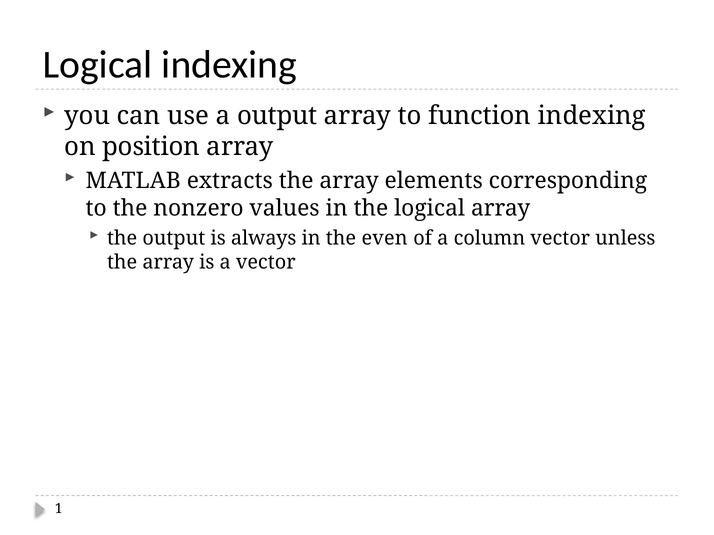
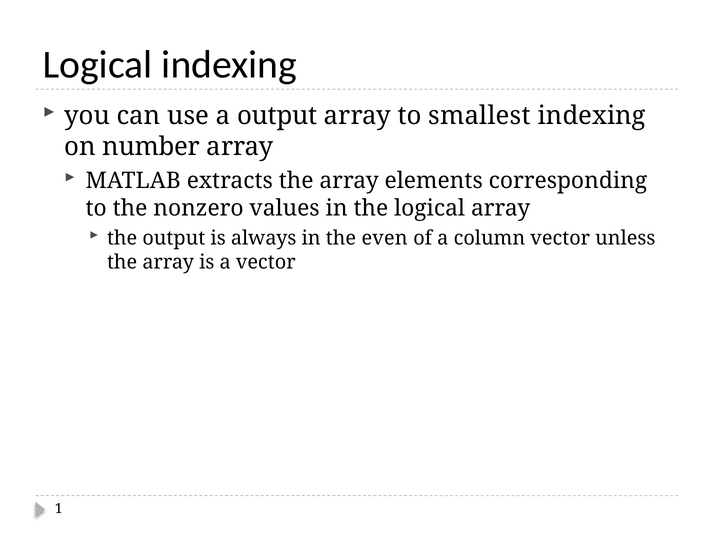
function: function -> smallest (479, 116)
position: position -> number (151, 147)
